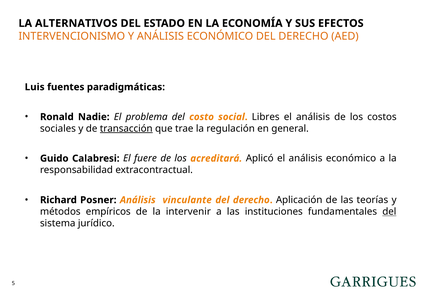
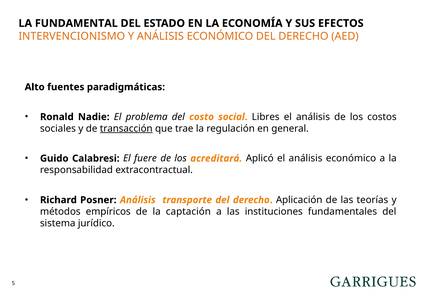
ALTERNATIVOS: ALTERNATIVOS -> FUNDAMENTAL (76, 23)
Luis: Luis -> Alto (35, 87)
vinculante: vinculante -> transporte (187, 200)
intervenir: intervenir -> captación (188, 212)
del underline: present -> none (389, 212)
